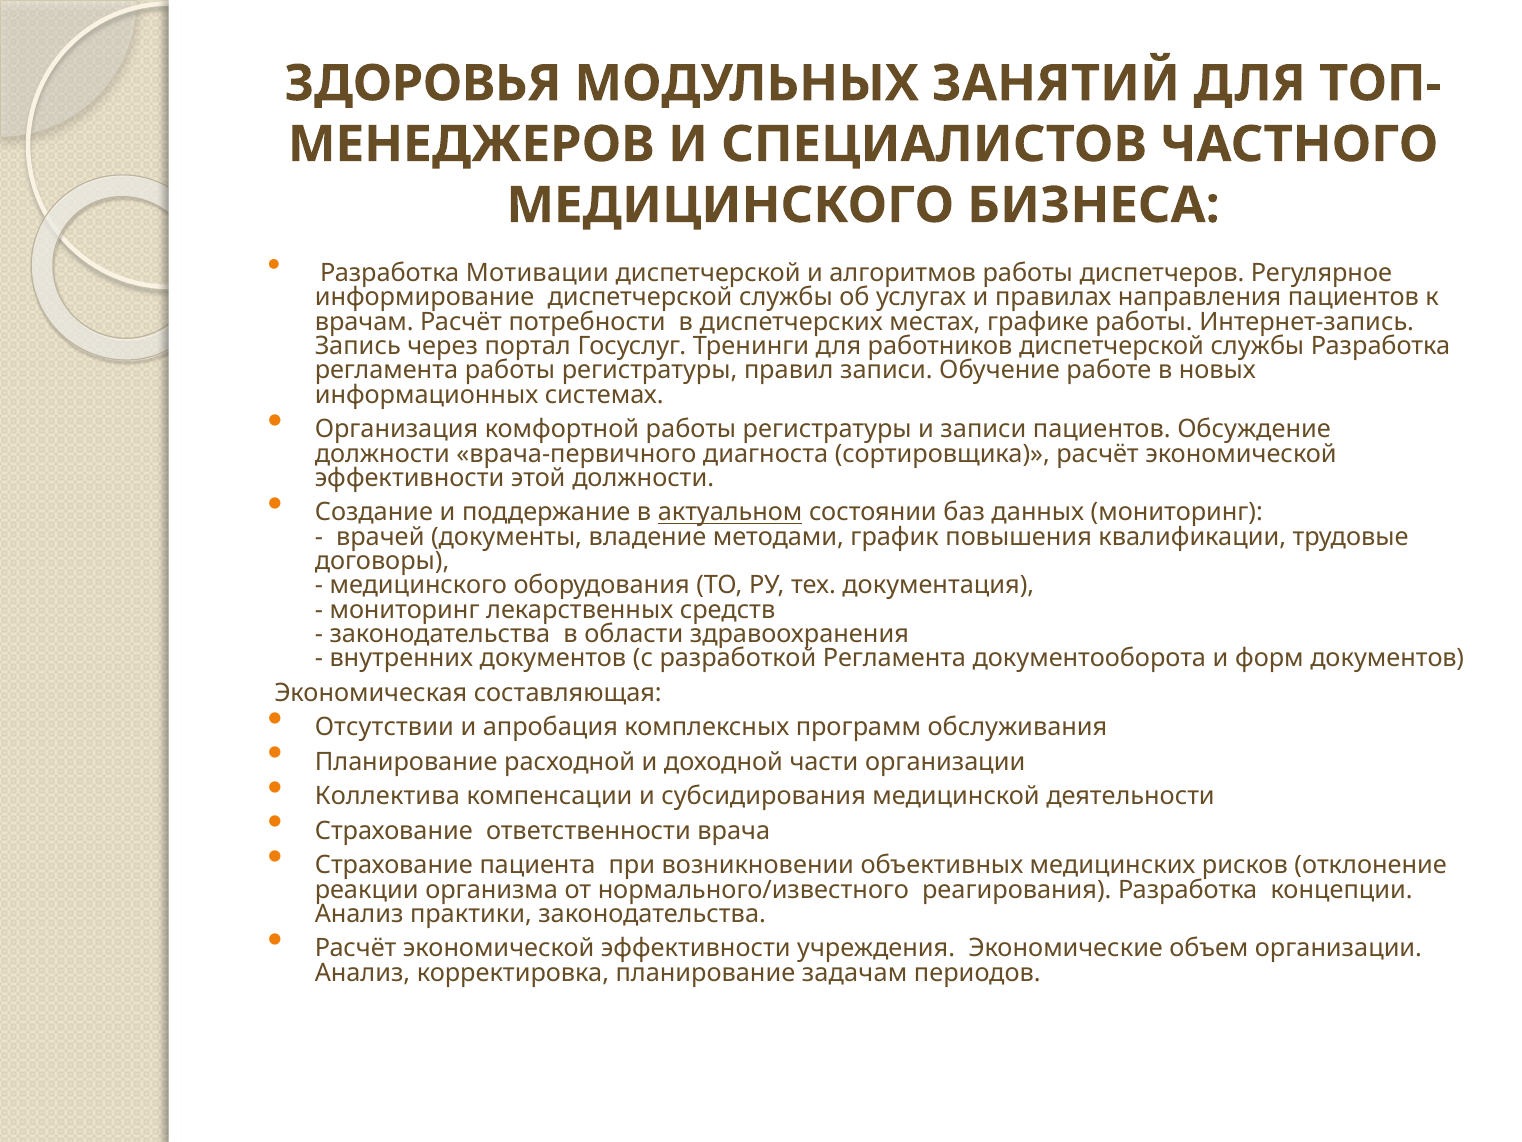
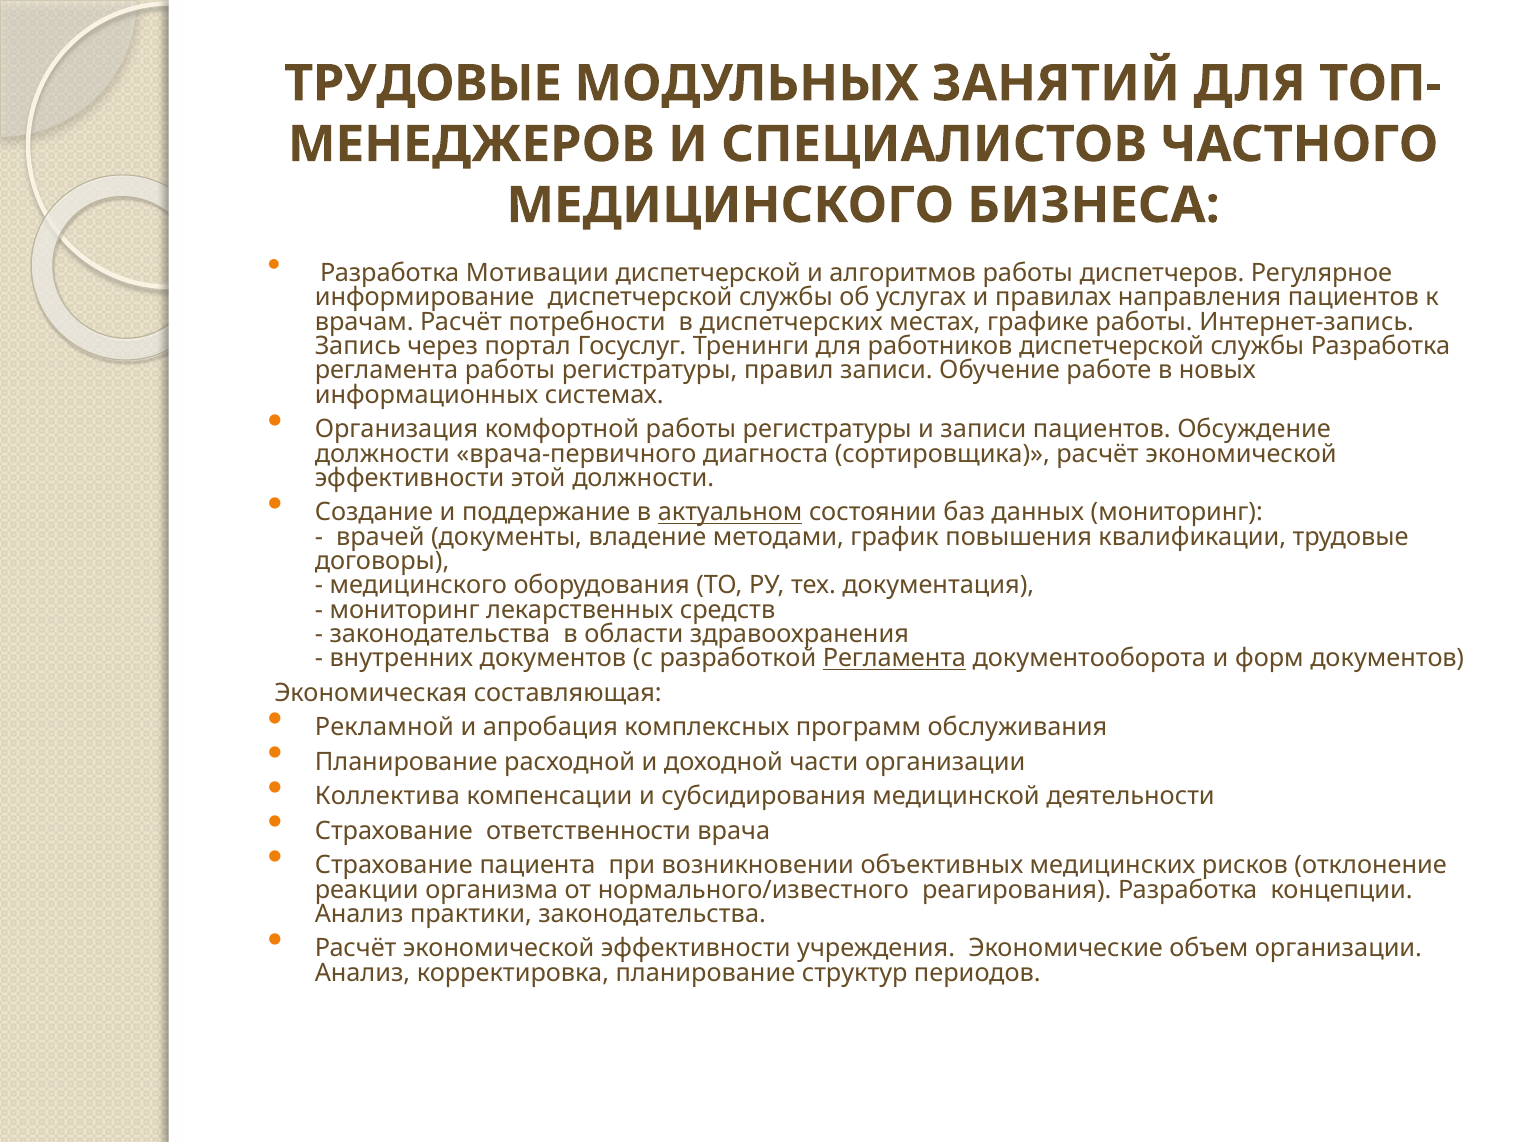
ЗДОРОВЬЯ: ЗДОРОВЬЯ -> ТРУДОВЫЕ (423, 84)
Регламента underline: none -> present (894, 658)
Отсутствии: Отсутствии -> Рекламной (384, 727)
задачам: задачам -> структур (855, 972)
